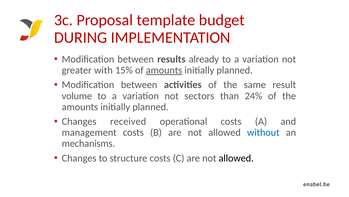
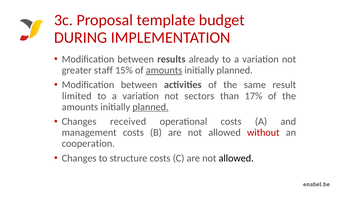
with: with -> staff (103, 70)
volume: volume -> limited (77, 96)
24%: 24% -> 17% (254, 96)
planned underline: none -> present (151, 107)
without colour: blue -> red (263, 132)
mechanisms: mechanisms -> cooperation (88, 143)
